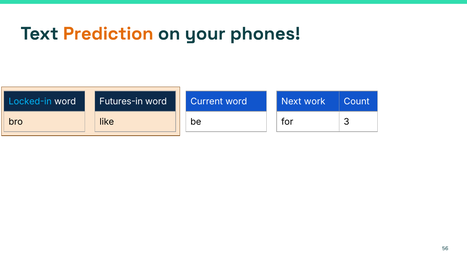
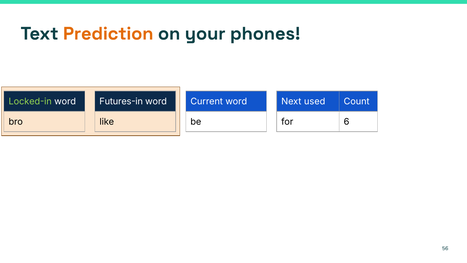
Locked-in colour: light blue -> light green (30, 101)
work: work -> used (315, 101)
3: 3 -> 6 (347, 122)
